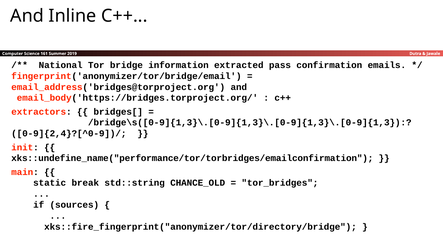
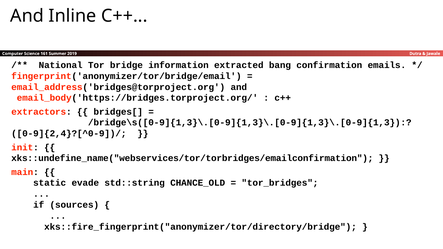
pass: pass -> bang (280, 65)
xks::undefine_name("performance/tor/torbridges/emailconfirmation: xks::undefine_name("performance/tor/torbridges/emailconfirmation -> xks::undefine_name("webservices/tor/torbridges/emailconfirmation (192, 158)
break: break -> evade (85, 183)
